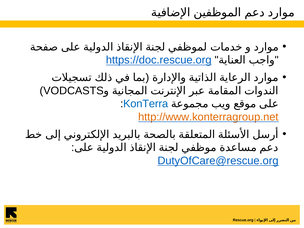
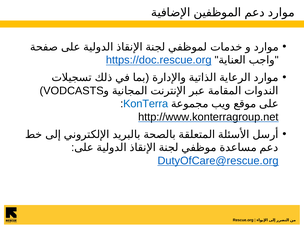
http://www.konterragroup.net colour: orange -> black (208, 117)
